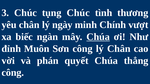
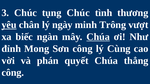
yêu underline: none -> present (9, 25)
Chính: Chính -> Trông (113, 25)
Muôn: Muôn -> Mong (37, 49)
lý Chân: Chân -> Cùng (119, 49)
